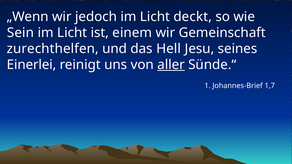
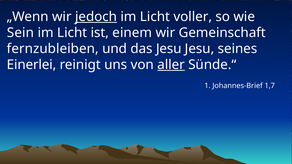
jedoch underline: none -> present (96, 17)
deckt: deckt -> voller (193, 17)
zurechthelfen: zurechthelfen -> fernzubleiben (53, 49)
das Hell: Hell -> Jesu (169, 49)
